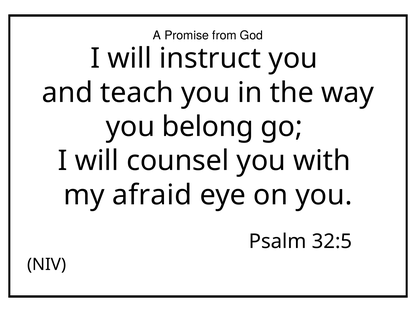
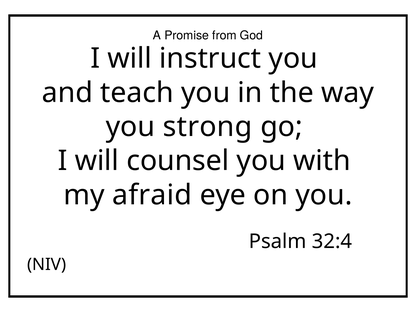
belong: belong -> strong (208, 127)
32:5: 32:5 -> 32:4 (332, 241)
